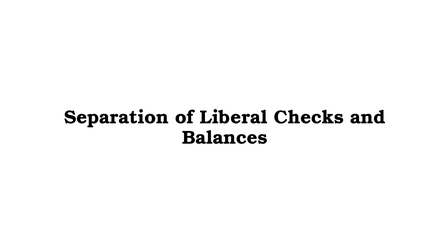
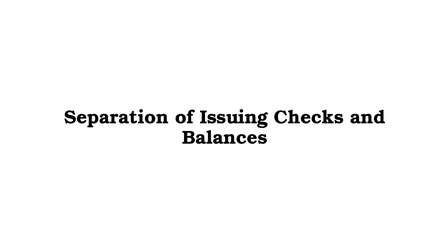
Liberal: Liberal -> Issuing (234, 117)
